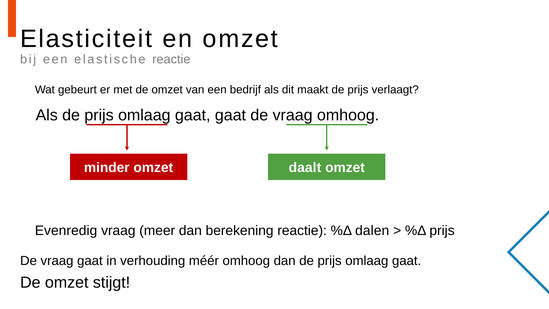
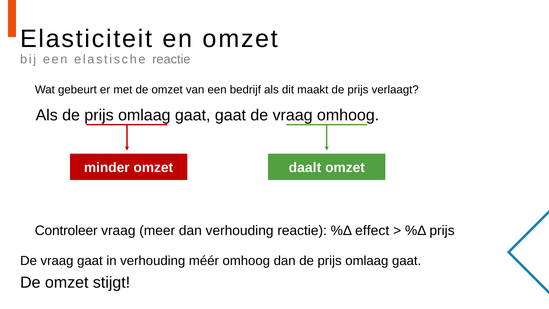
Evenredig: Evenredig -> Controleer (66, 230)
dan berekening: berekening -> verhouding (240, 230)
dalen: dalen -> effect (372, 230)
